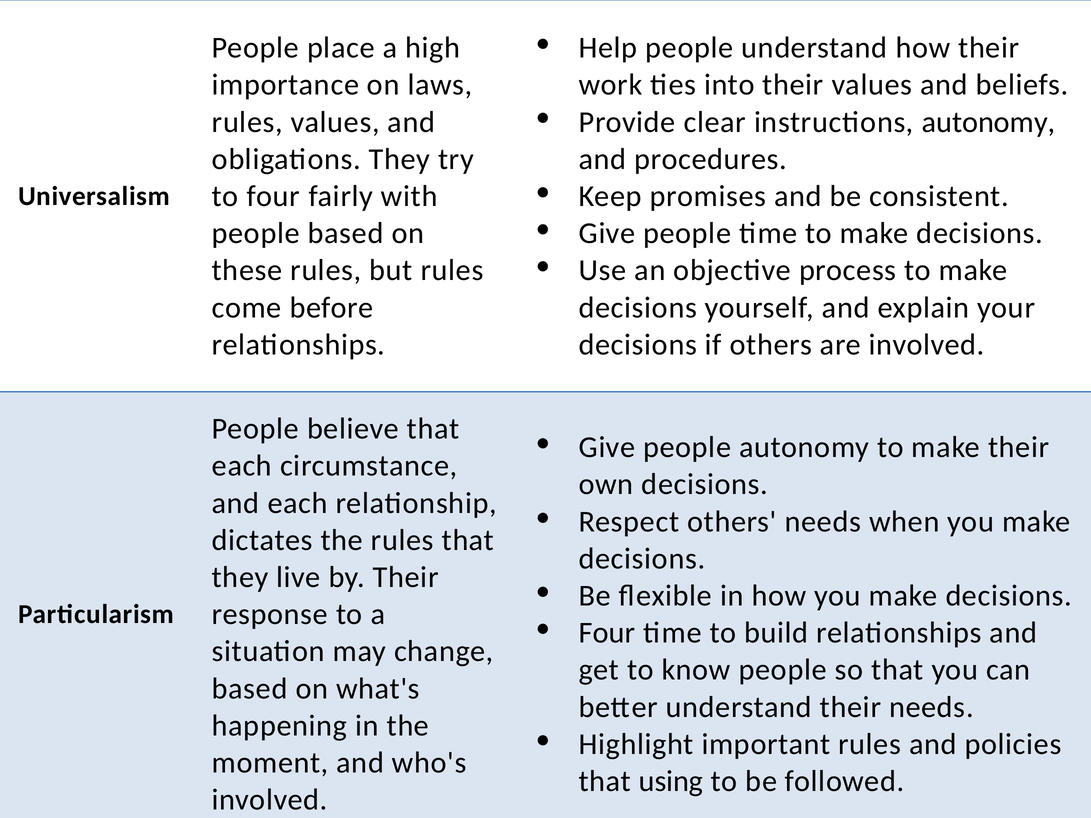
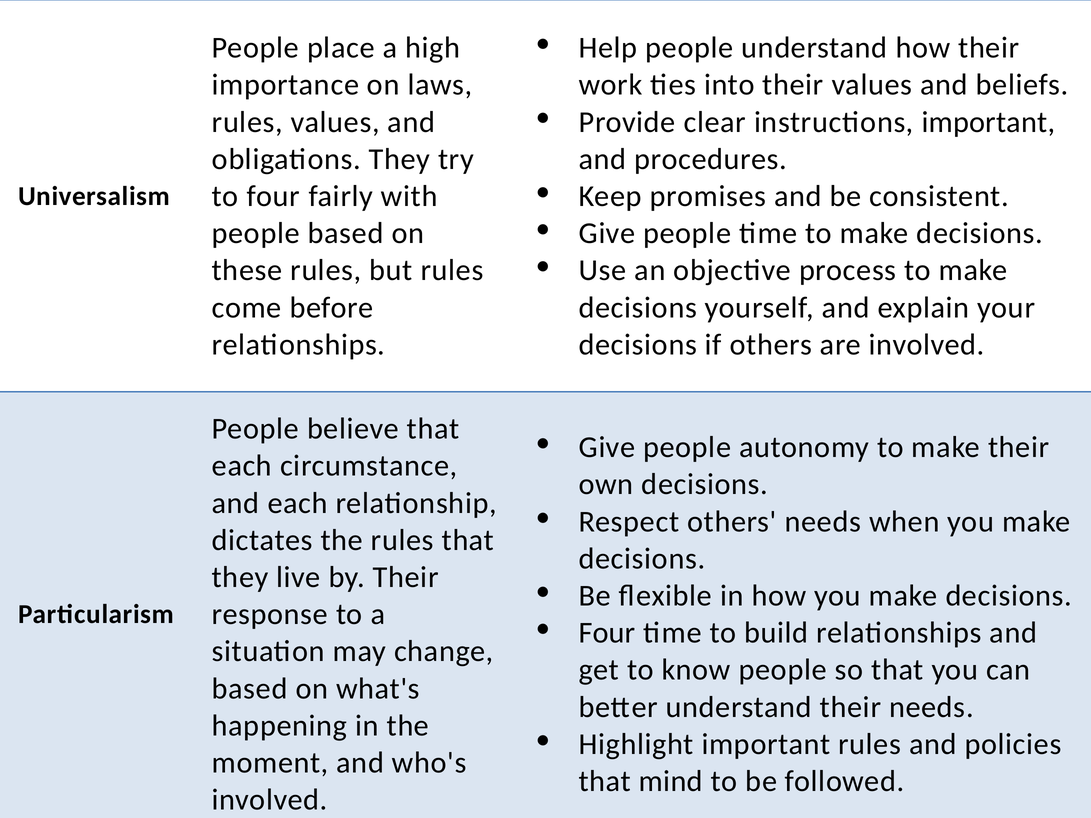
instructions autonomy: autonomy -> important (988, 122)
using: using -> mind (671, 782)
